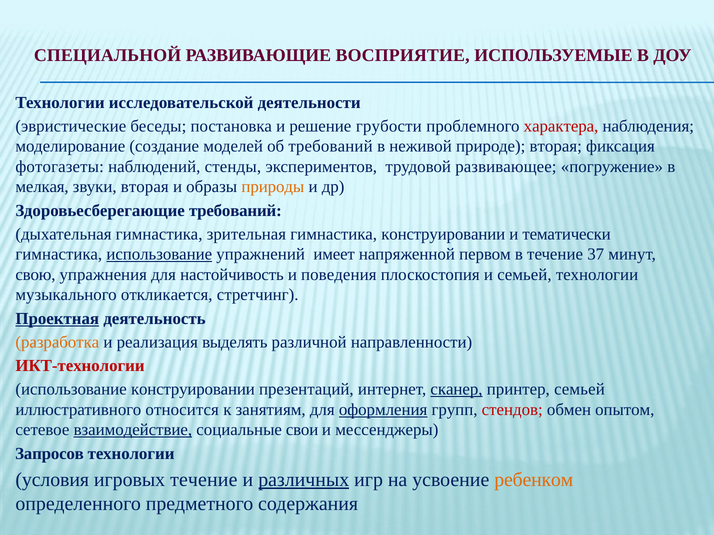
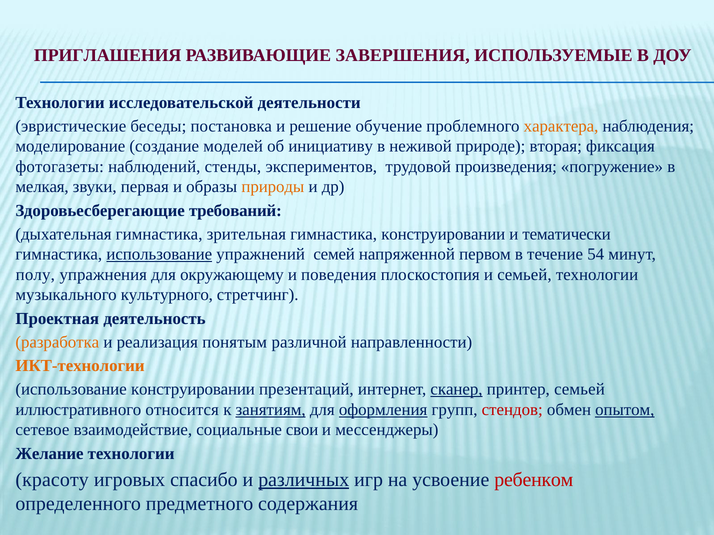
СПЕЦИАЛЬНОЙ: СПЕЦИАЛЬНОЙ -> ПРИГЛАШЕНИЯ (108, 55)
ВОСПРИЯТИЕ: ВОСПРИЯТИЕ -> ЗАВЕРШЕНИЯ (403, 55)
грубости: грубости -> обучение (389, 126)
характера colour: red -> orange (561, 126)
об требований: требований -> инициативу (331, 147)
развивающее: развивающее -> произведения (506, 167)
звуки вторая: вторая -> первая (145, 187)
имеет: имеет -> семей (334, 255)
37: 37 -> 54 (596, 255)
свою: свою -> полу (35, 275)
настойчивость: настойчивость -> окружающему (232, 275)
откликается: откликается -> культурного (167, 295)
Проектная underline: present -> none (57, 319)
выделять: выделять -> понятым (235, 342)
ИКТ-технологии colour: red -> orange (80, 366)
занятиям underline: none -> present (271, 410)
опытом underline: none -> present (625, 410)
взаимодействие underline: present -> none (133, 430)
Запросов: Запросов -> Желание (49, 454)
условия: условия -> красоту (52, 480)
игровых течение: течение -> спасибо (204, 480)
ребенком colour: orange -> red (534, 480)
